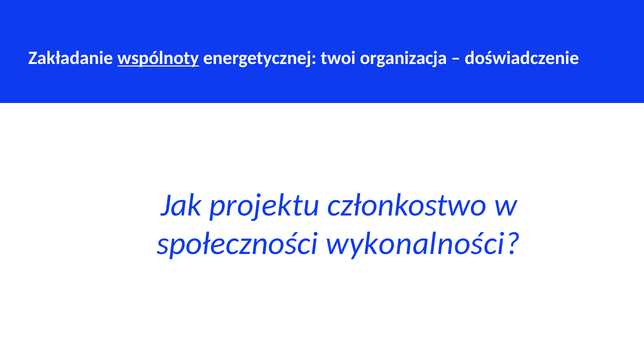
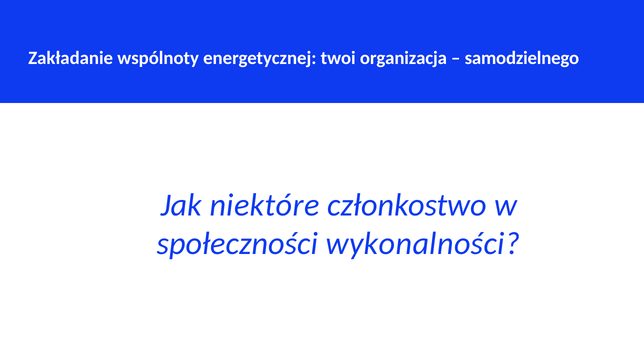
wspólnoty underline: present -> none (158, 58)
doświadczenie: doświadczenie -> samodzielnego (522, 58)
projektu: projektu -> niektóre (264, 205)
